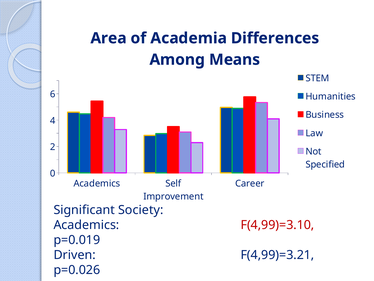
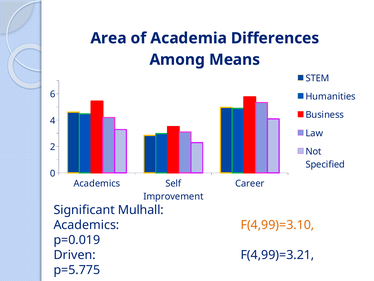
Society: Society -> Mulhall (141, 210)
F(4,99)=3.10 colour: red -> orange (277, 225)
p=0.026: p=0.026 -> p=5.775 (77, 269)
